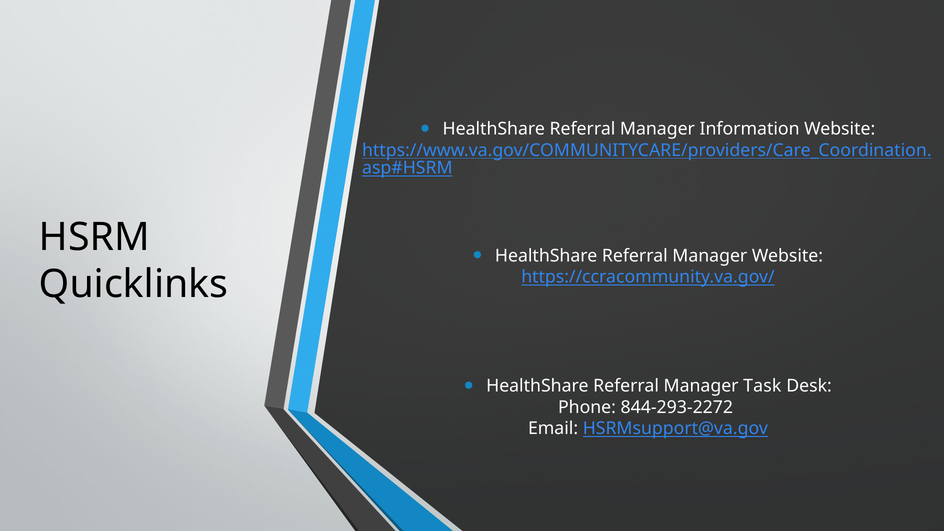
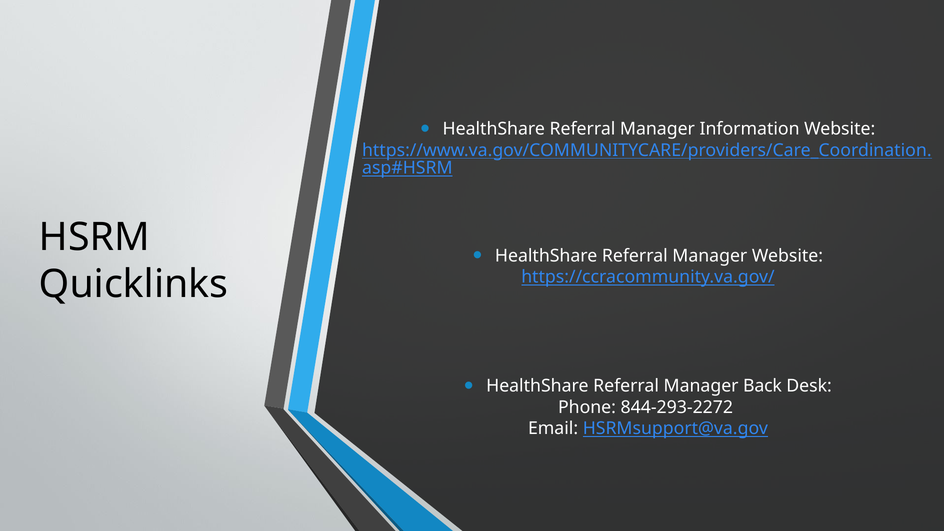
Task: Task -> Back (762, 386)
